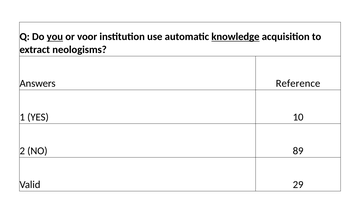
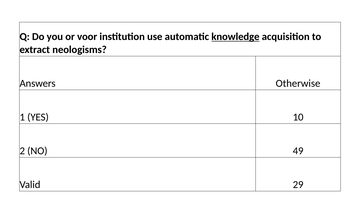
you underline: present -> none (55, 37)
Reference: Reference -> Otherwise (298, 83)
89: 89 -> 49 (298, 151)
